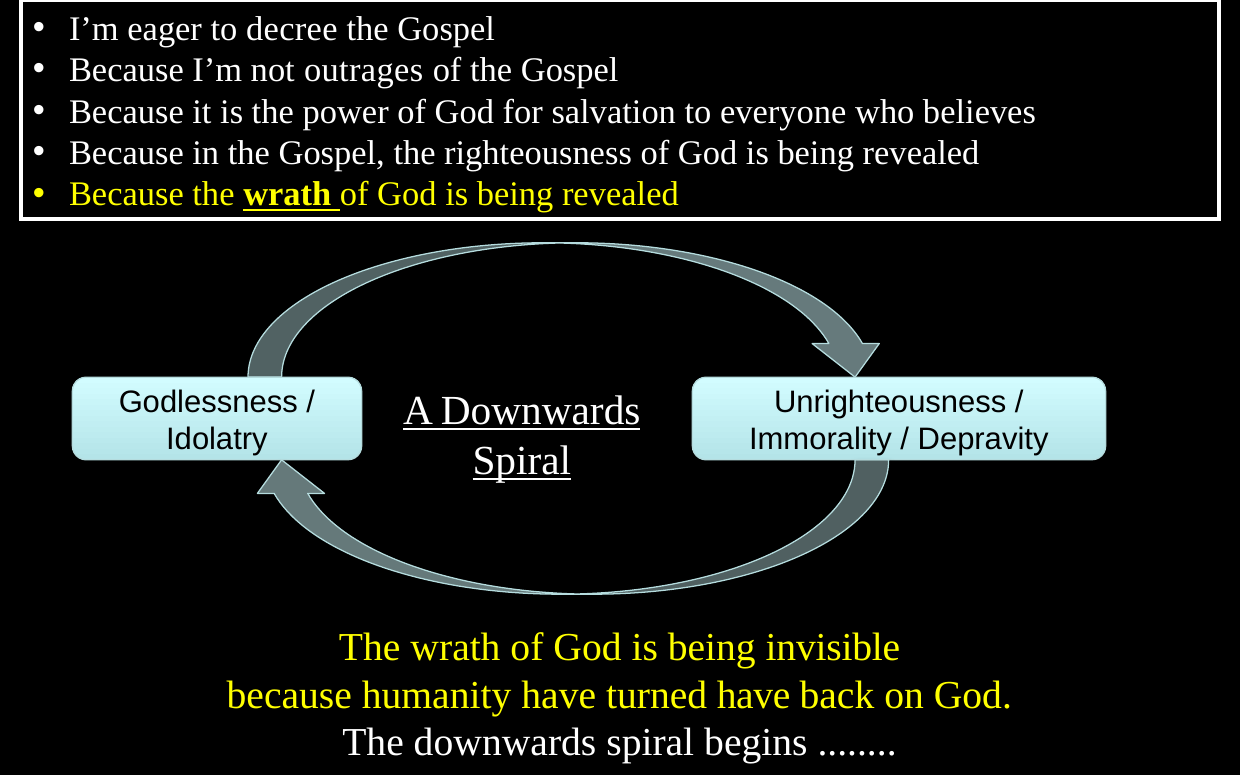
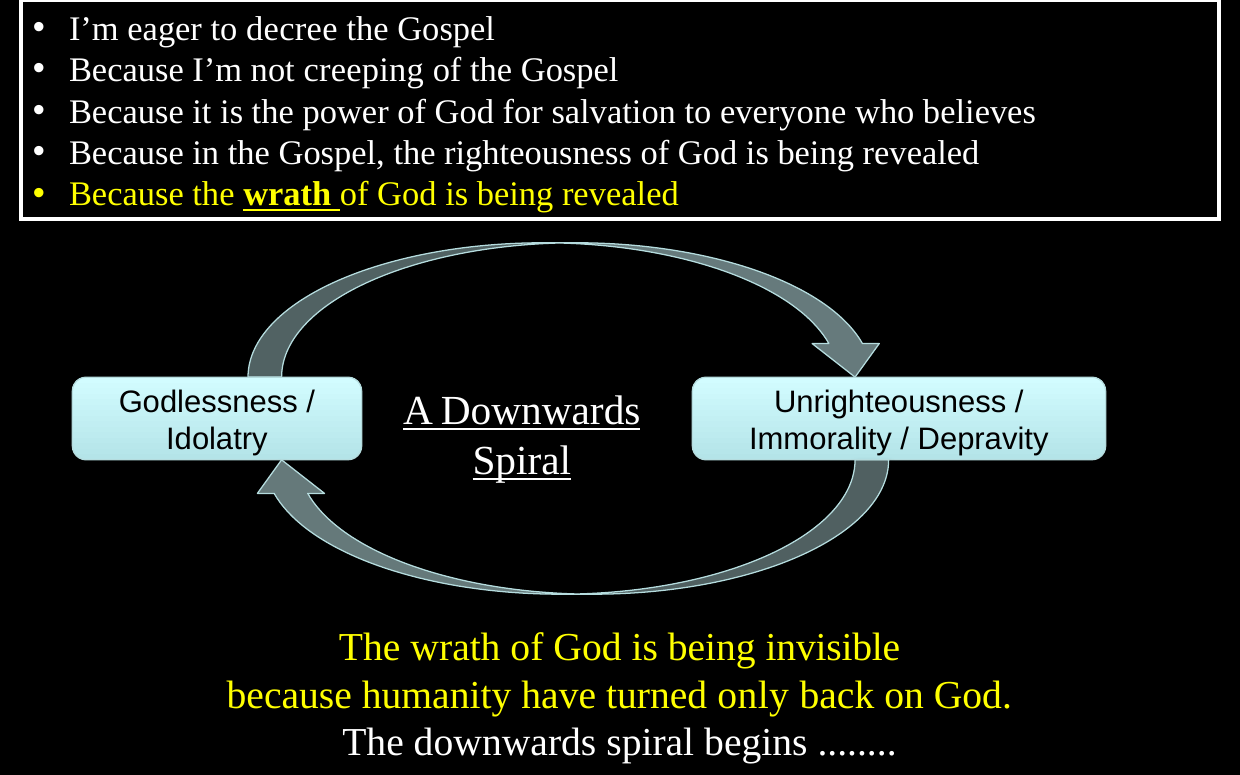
outrages: outrages -> creeping (364, 71)
turned have: have -> only (753, 695)
